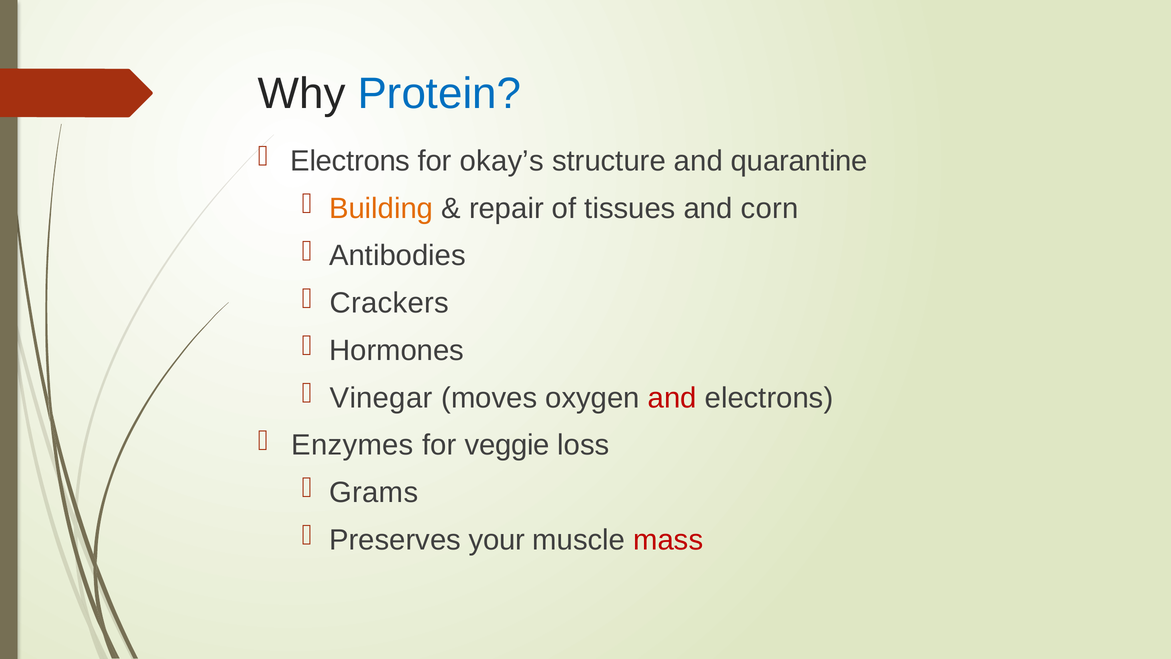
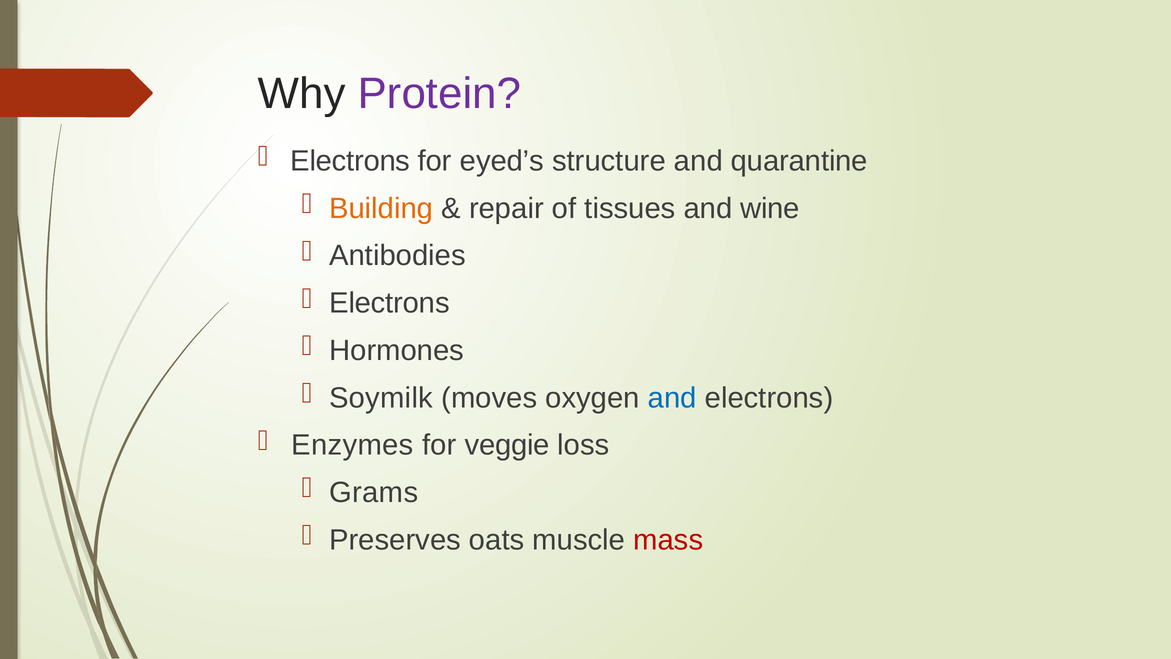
Protein colour: blue -> purple (439, 94)
okay’s: okay’s -> eyed’s (502, 161)
corn: corn -> wine (770, 208)
Crackers: Crackers -> Electrons (389, 303)
Vinegar: Vinegar -> Soymilk (381, 398)
and colour: red -> blue (672, 398)
your: your -> oats (497, 540)
